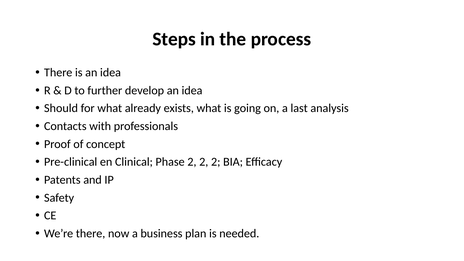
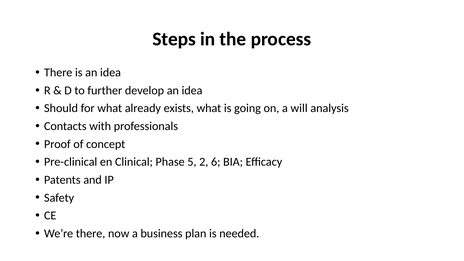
last: last -> will (299, 108)
Phase 2: 2 -> 5 (192, 162)
2: 2 -> 6 (216, 162)
